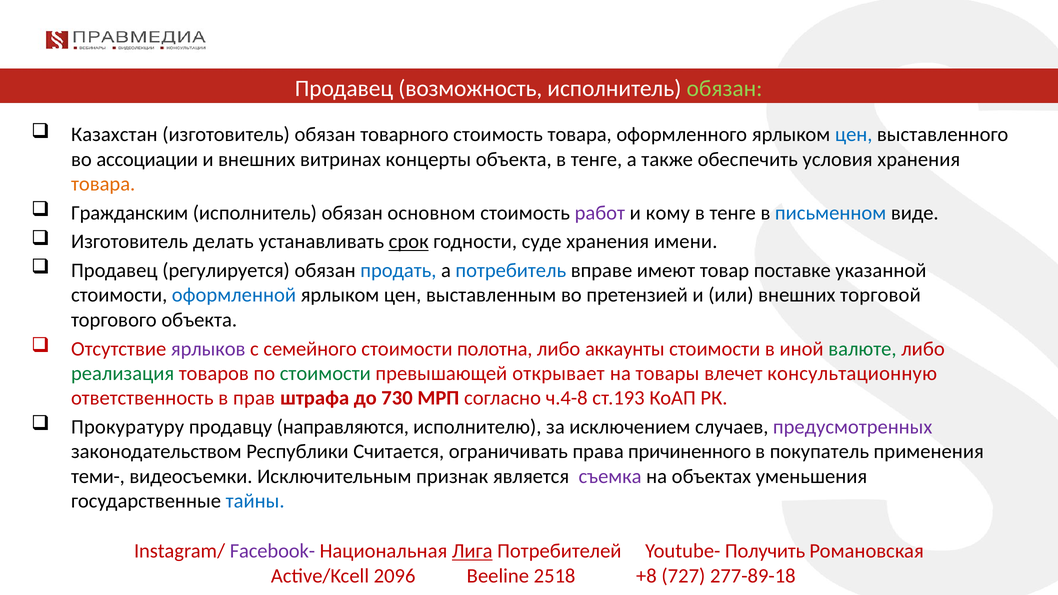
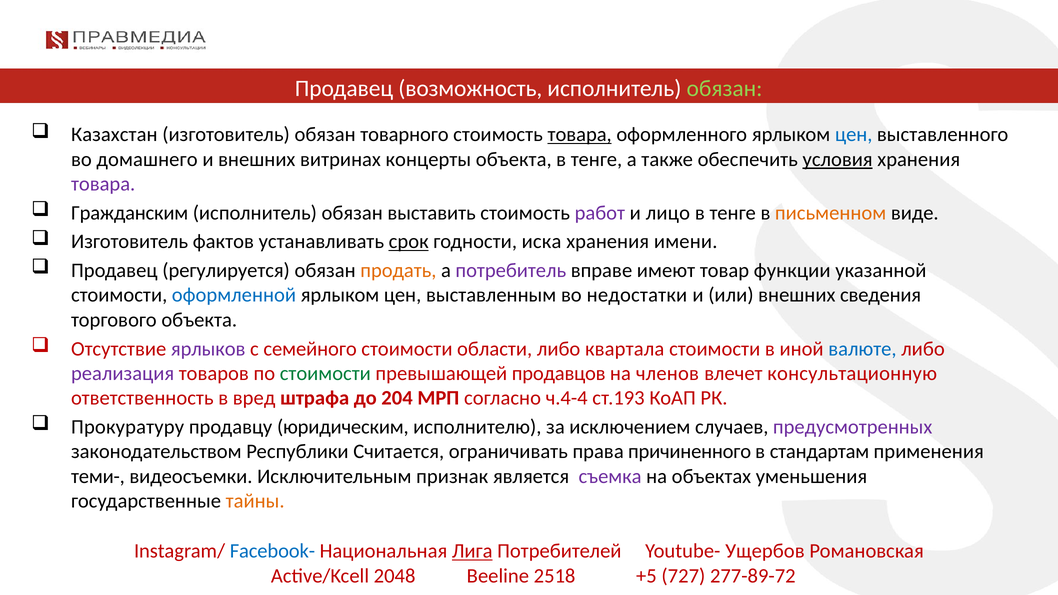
товара underline: none -> present (580, 135)
ассоциации: ассоциации -> домашнего (147, 159)
условия underline: none -> present (838, 159)
товара colour: orange -> purple (103, 184)
основном: основном -> выставить (432, 213)
кому: кому -> лицо (668, 213)
письменном colour: blue -> orange (831, 213)
делать: делать -> фактов (223, 242)
суде: суде -> иска (542, 242)
продать colour: blue -> orange (398, 271)
потребитель colour: blue -> purple (511, 271)
поставке: поставке -> функции (792, 271)
претензией: претензией -> недостатки (637, 295)
торговой: торговой -> сведения (881, 295)
полотна: полотна -> области (495, 349)
аккаунты: аккаунты -> квартала (625, 349)
валюте colour: green -> blue (862, 349)
реализация colour: green -> purple (123, 374)
открывает: открывает -> продавцов (559, 374)
товары: товары -> членов (667, 374)
прав: прав -> вред (254, 398)
730: 730 -> 204 (397, 398)
ч.4-8: ч.4-8 -> ч.4-4 (567, 398)
направляются: направляются -> юридическим (343, 427)
покупатель: покупатель -> стандартам (820, 452)
тайны colour: blue -> orange (255, 501)
Facebook- colour: purple -> blue (272, 551)
Получить: Получить -> Ущербов (765, 551)
2096: 2096 -> 2048 (395, 576)
+8: +8 -> +5 (646, 576)
277-89-18: 277-89-18 -> 277-89-72 (753, 576)
